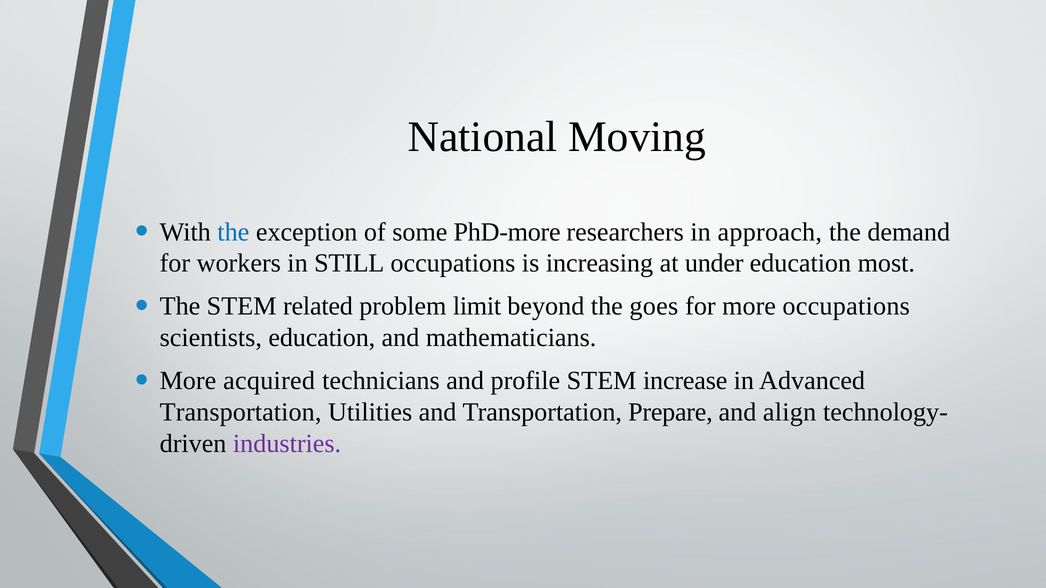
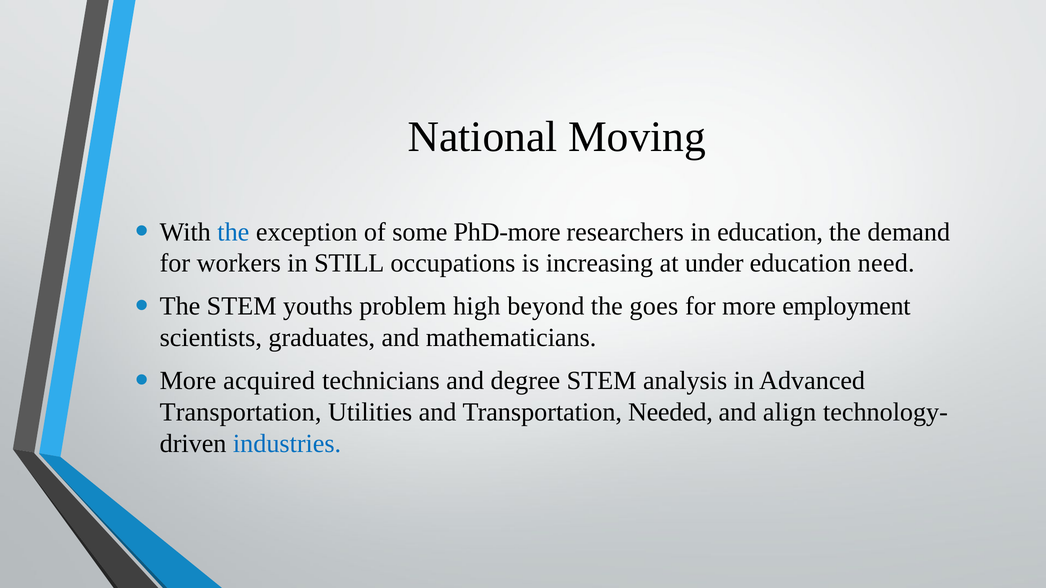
in approach: approach -> education (770, 232)
most: most -> need (886, 263)
related: related -> youths (318, 307)
limit: limit -> high (477, 307)
more occupations: occupations -> employment (846, 307)
scientists education: education -> graduates (322, 338)
profile: profile -> degree (525, 381)
increase: increase -> analysis (685, 381)
Prepare: Prepare -> Needed (670, 412)
industries colour: purple -> blue (287, 444)
